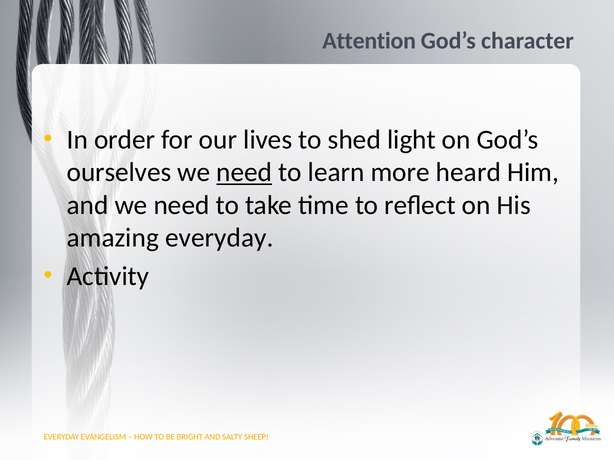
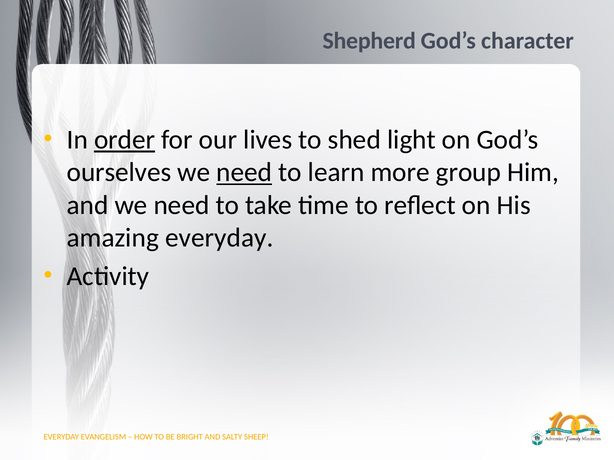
Attention: Attention -> Shepherd (369, 41)
order underline: none -> present (125, 140)
heard: heard -> group (468, 173)
